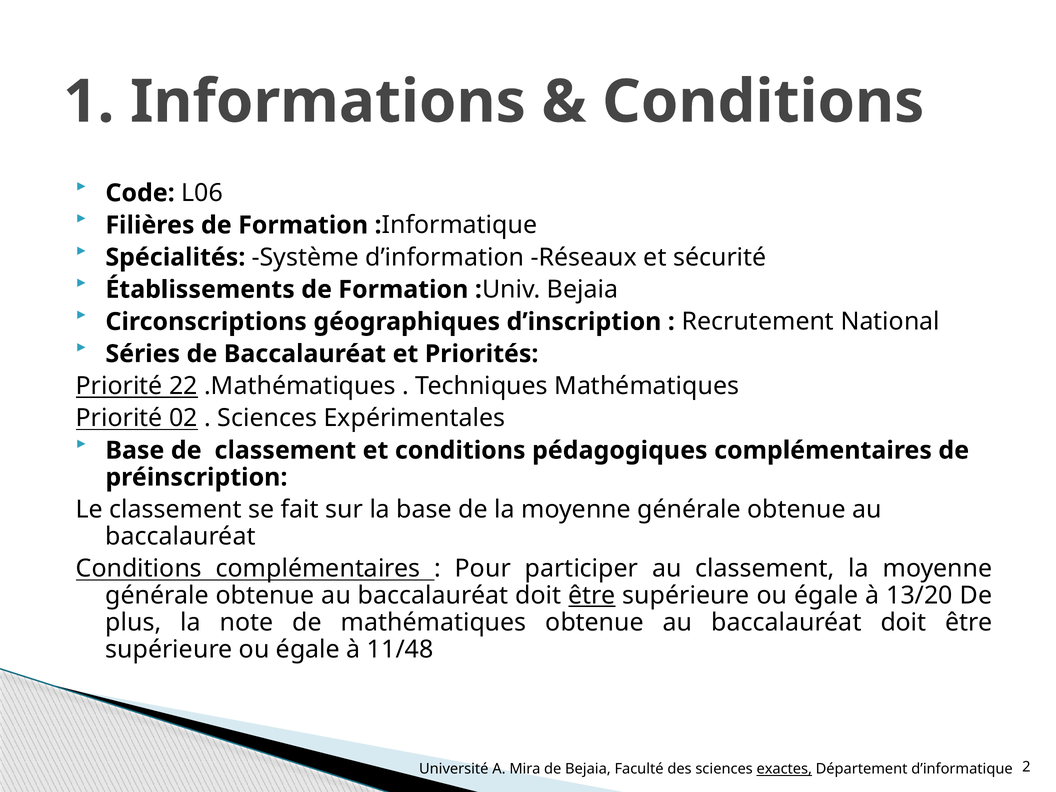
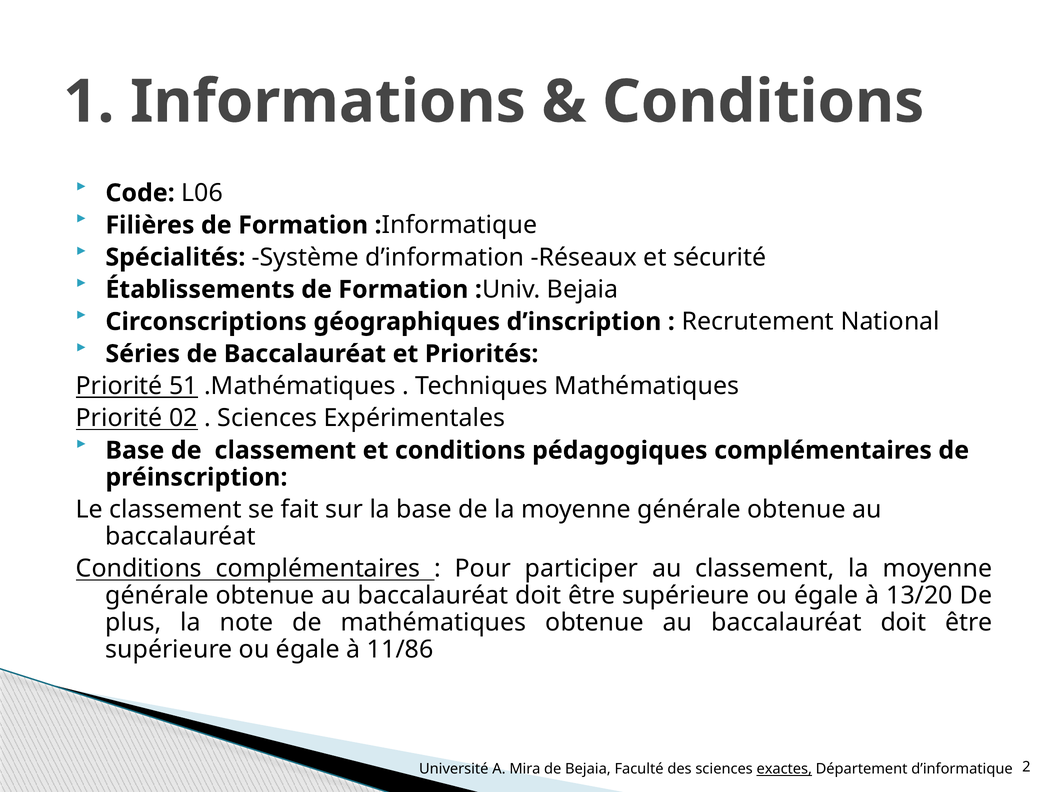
22: 22 -> 51 (183, 386)
être underline: present -> none (592, 596)
11/48: 11/48 -> 11/86 (400, 649)
